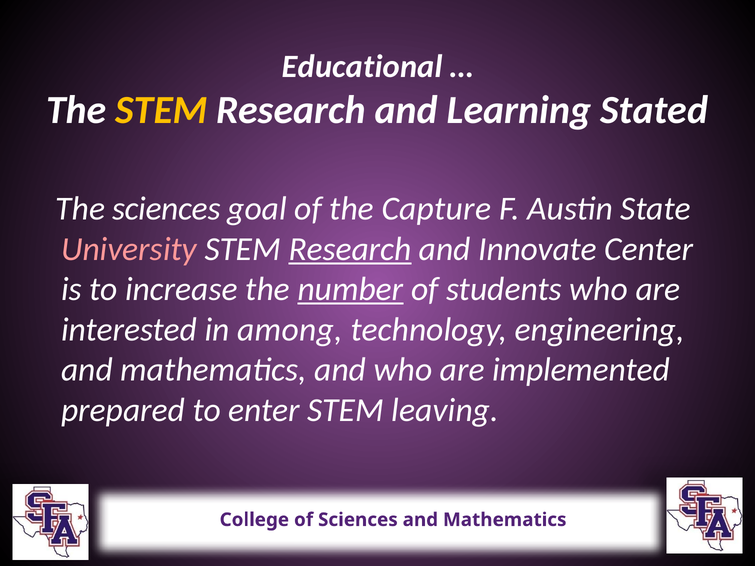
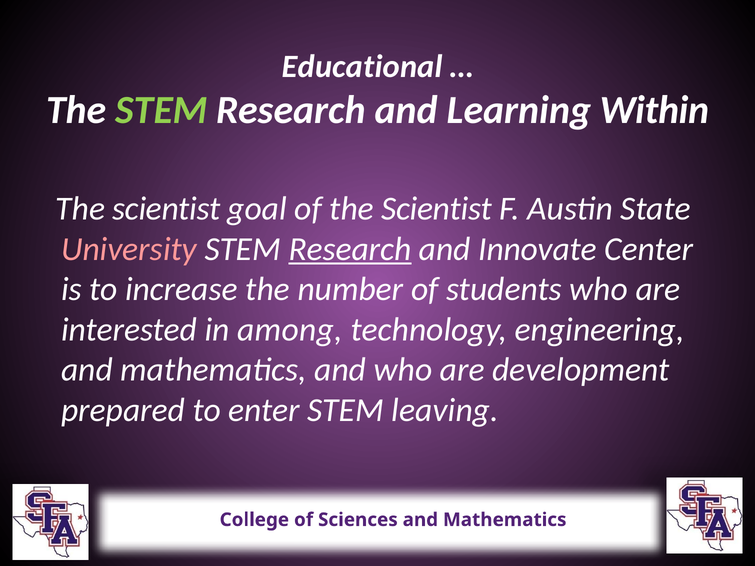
STEM colour: yellow -> light green (162, 110)
Stated: Stated -> Within (654, 110)
sciences: sciences -> scientist (166, 209)
of the Capture: Capture -> Scientist (437, 209)
number underline: present -> none (351, 289)
implemented: implemented -> development (581, 370)
